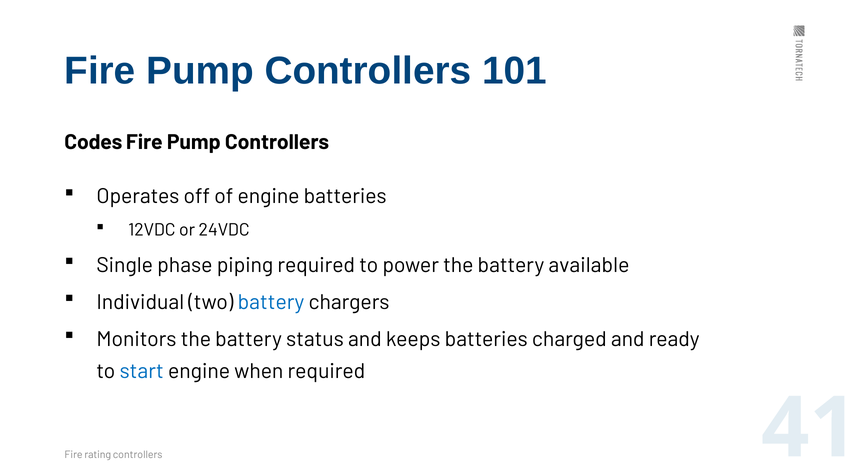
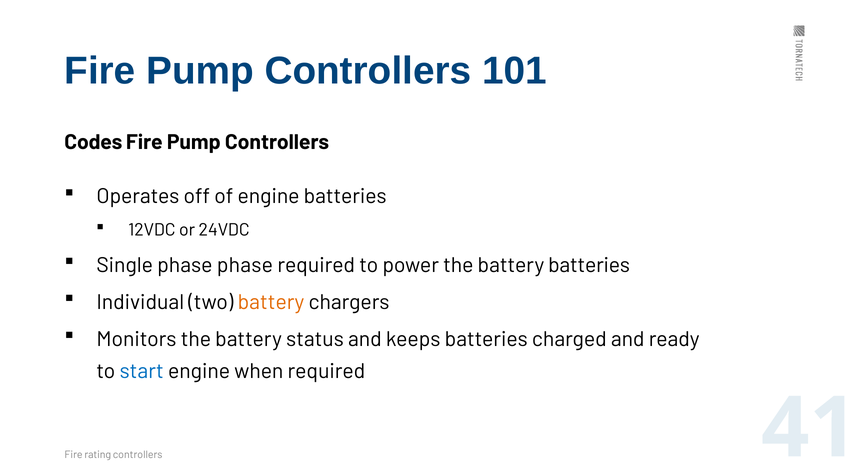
phase piping: piping -> phase (245, 265)
battery available: available -> batteries (589, 265)
battery colour: blue -> orange (271, 302)
